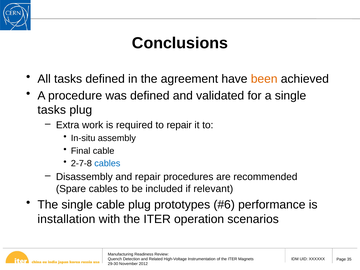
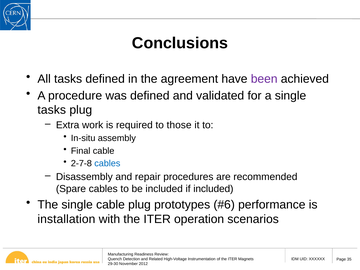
been colour: orange -> purple (264, 79)
to repair: repair -> those (179, 125)
if relevant: relevant -> included (213, 189)
